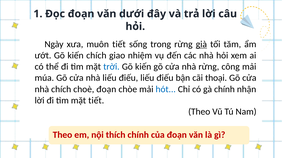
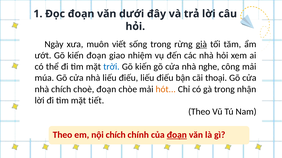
muôn tiết: tiết -> viết (119, 44)
kiến chích: chích -> đoạn (96, 56)
nhà rừng: rừng -> nghe (209, 67)
hót colour: blue -> orange (166, 89)
gà chính: chính -> trong (224, 89)
nội thích: thích -> chích (116, 135)
đoạn underline: none -> present (177, 135)
